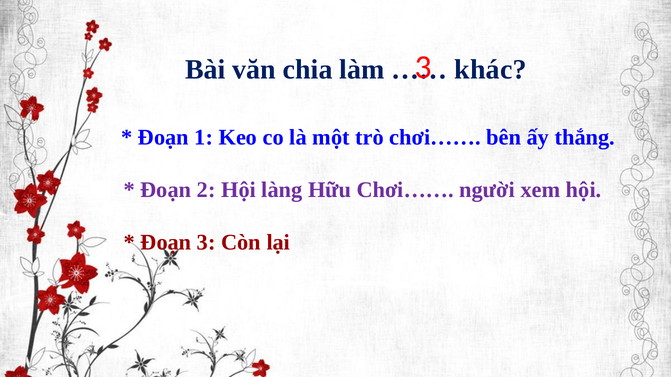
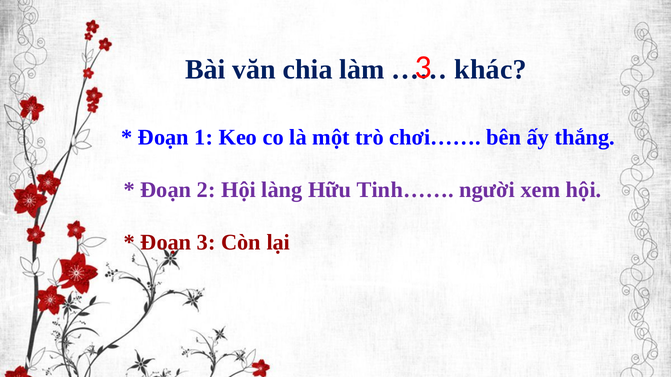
Hữu Chơi……: Chơi…… -> Tinh…… (405, 190)
